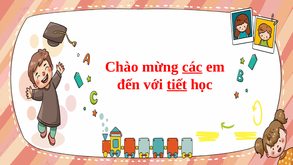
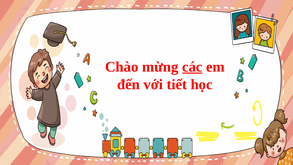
tiết underline: present -> none (177, 84)
